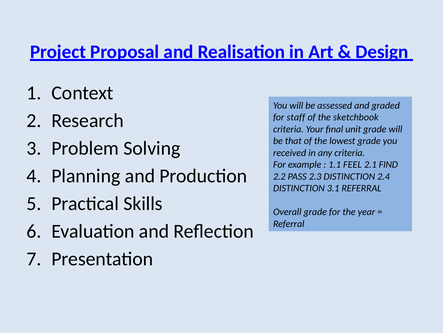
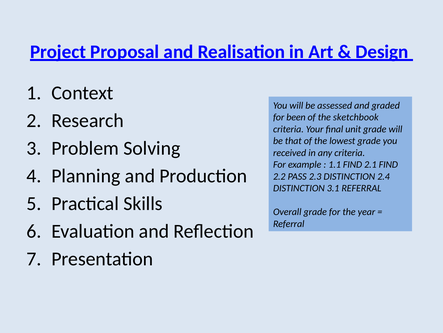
staff: staff -> been (296, 117)
1.1 FEEL: FEEL -> FIND (353, 164)
